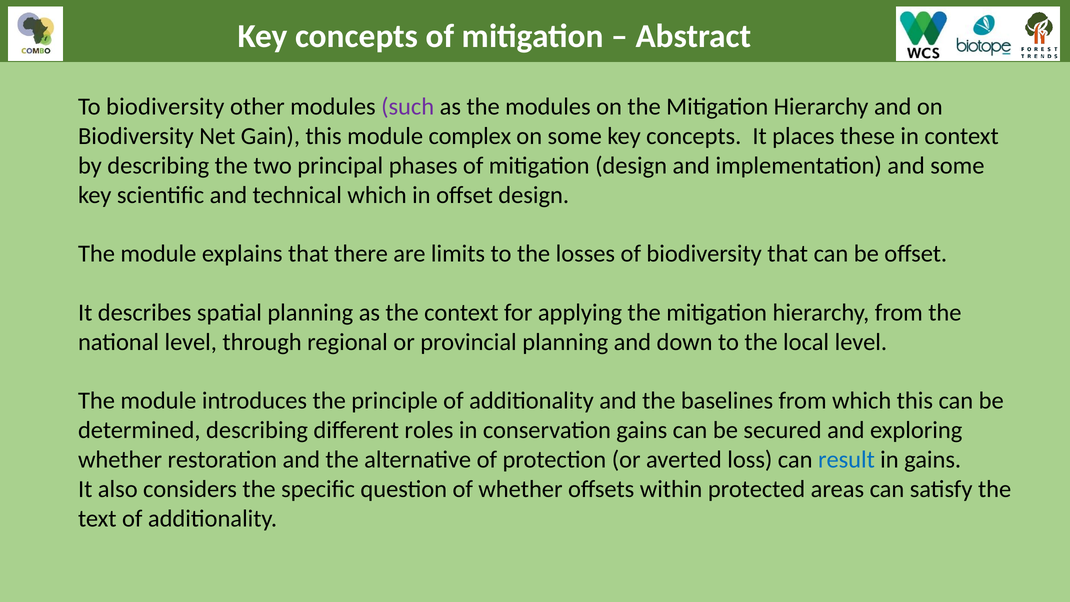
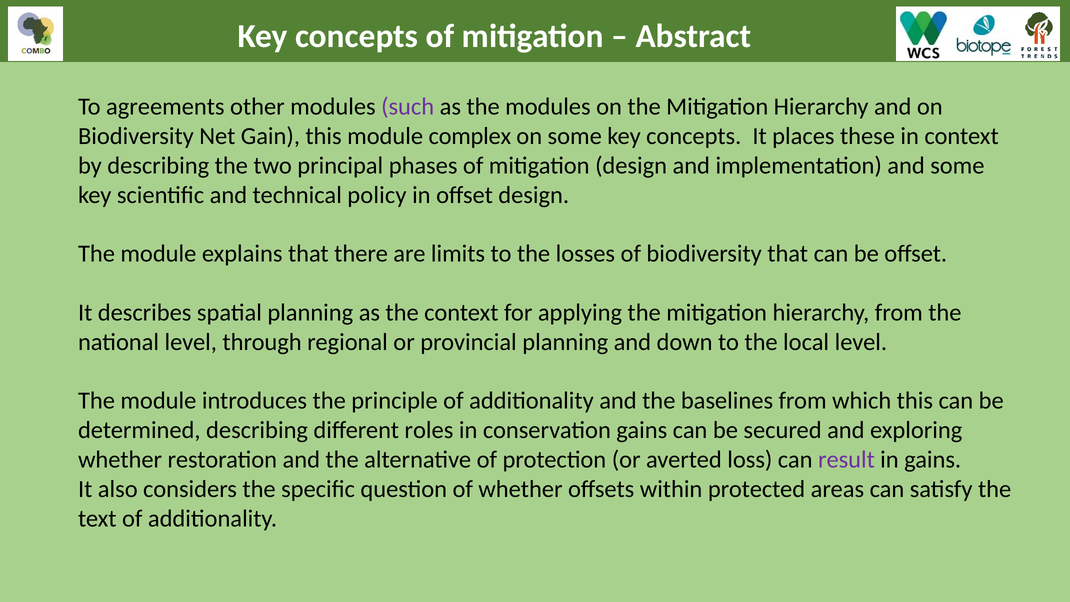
To biodiversity: biodiversity -> agreements (165, 107)
technical which: which -> policy (377, 195)
result colour: blue -> purple (846, 460)
